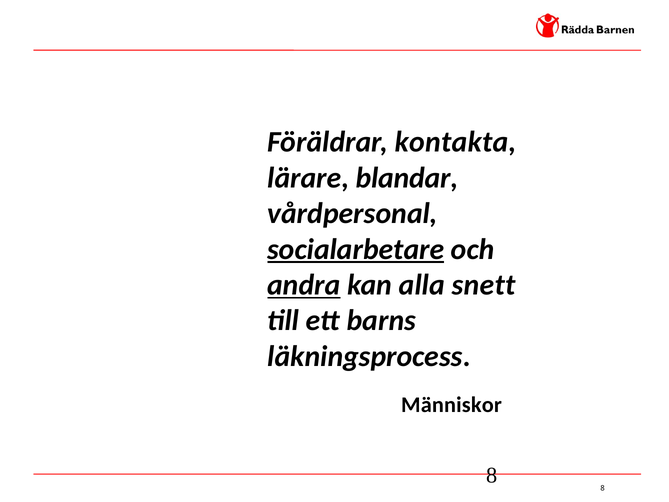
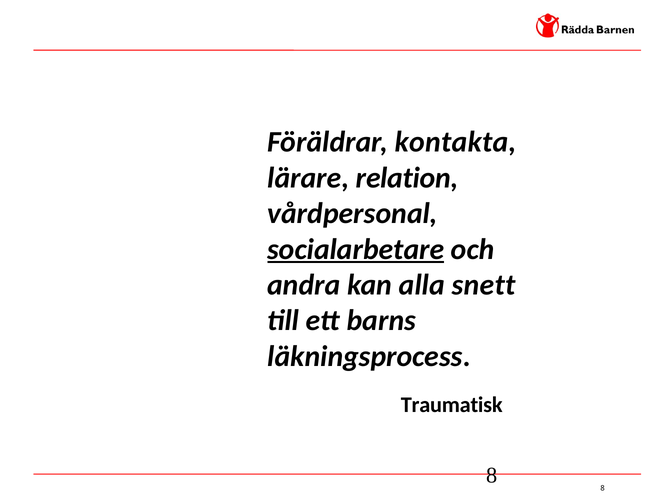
blandar: blandar -> relation (407, 178)
andra underline: present -> none (304, 285)
Människor: Människor -> Traumatisk (452, 405)
